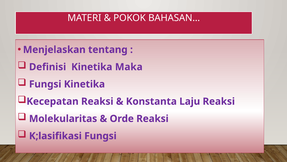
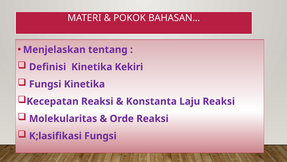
Maka: Maka -> Kekiri (129, 67)
